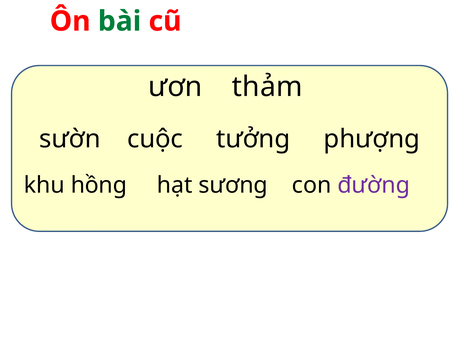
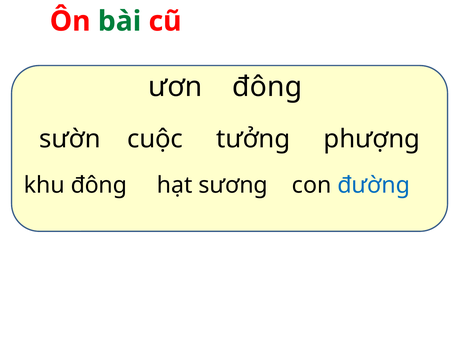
ươn thảm: thảm -> đông (267, 87)
khu hồng: hồng -> đông (99, 185)
đường colour: purple -> blue (374, 185)
